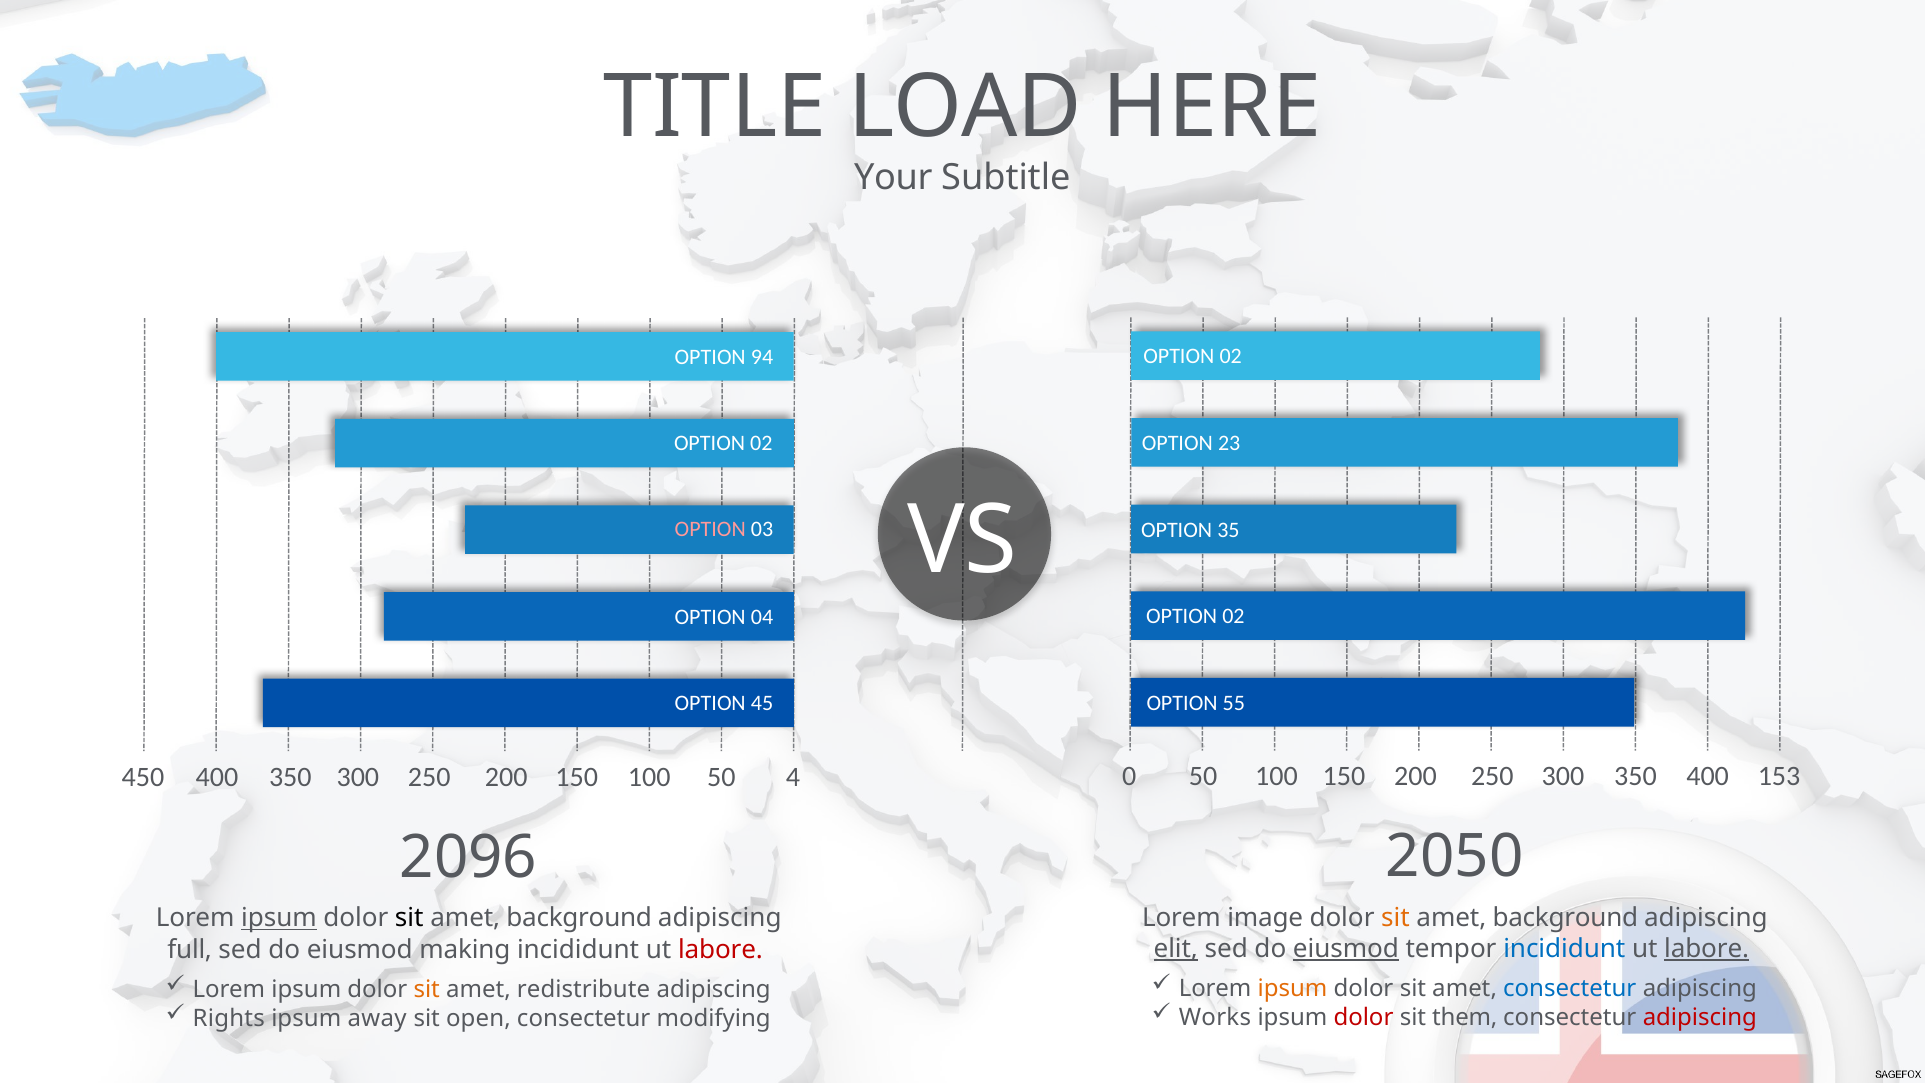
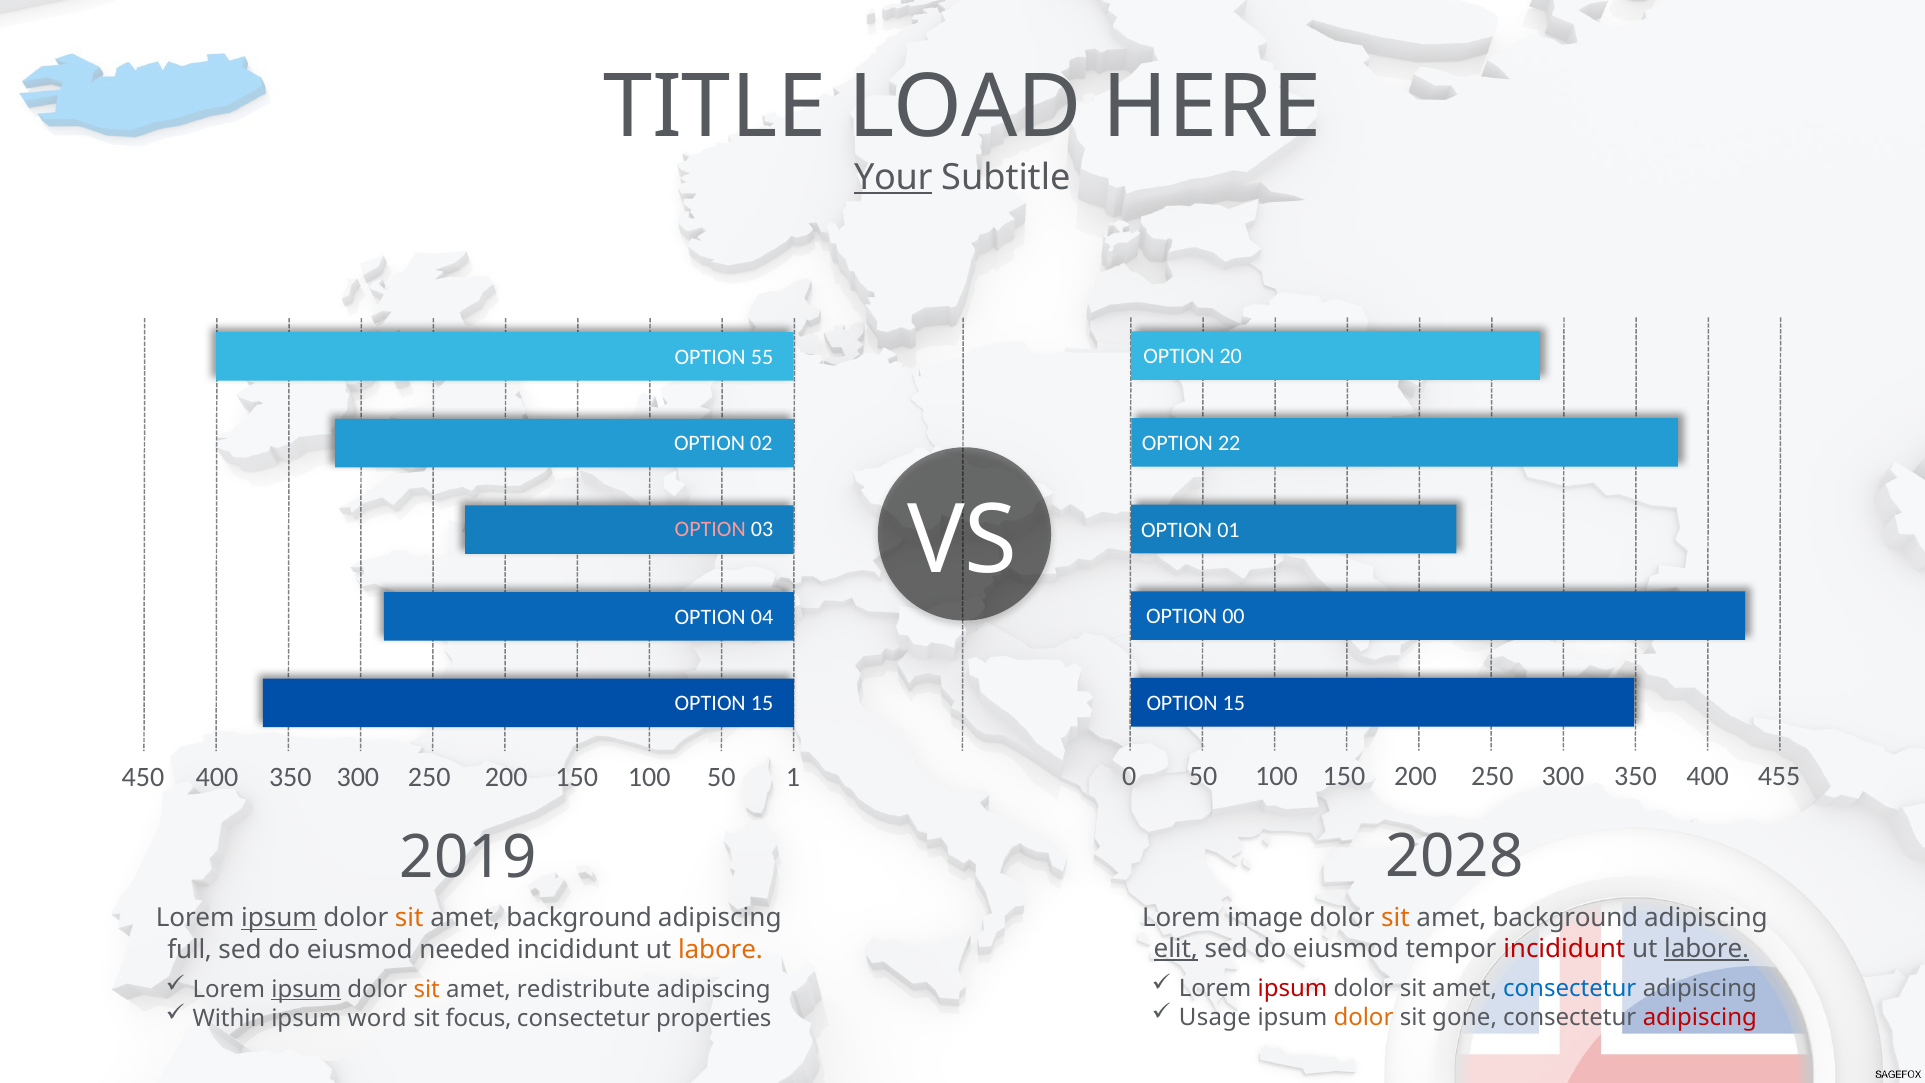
Your underline: none -> present (893, 178)
02: 02 -> 20 (1231, 356)
94: 94 -> 55 (762, 357)
23: 23 -> 22 (1229, 444)
35: 35 -> 01 (1228, 530)
02: 02 -> 00 (1234, 616)
45: 45 -> 15 (762, 703)
55: 55 -> 15 (1234, 703)
153: 153 -> 455 (1779, 776)
4: 4 -> 1 (793, 777)
2050: 2050 -> 2028 (1455, 857)
2096: 2096 -> 2019 (469, 858)
sit colour: black -> orange (409, 918)
eiusmod underline: present -> none (1346, 949)
incididunt colour: blue -> red (1564, 949)
making: making -> needed (465, 949)
labore colour: red -> orange (720, 949)
ipsum colour: orange -> red (1293, 988)
ipsum underline: none -> present (306, 989)
Works: Works -> Usage (1215, 1017)
dolor colour: red -> orange (1363, 1017)
them: them -> gone (1465, 1017)
Rights: Rights -> Within (229, 1018)
away: away -> word (377, 1018)
open: open -> focus (479, 1018)
modifying: modifying -> properties (714, 1018)
